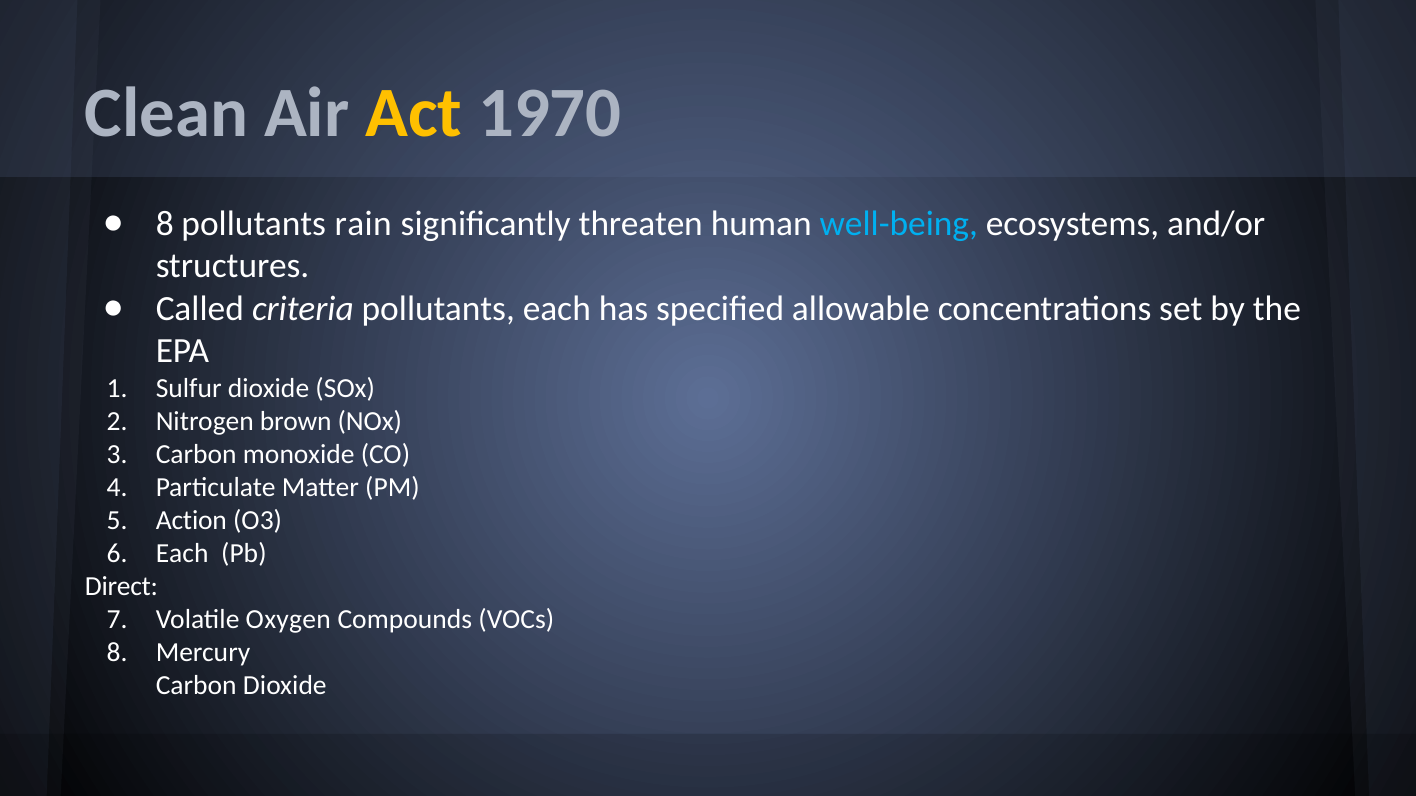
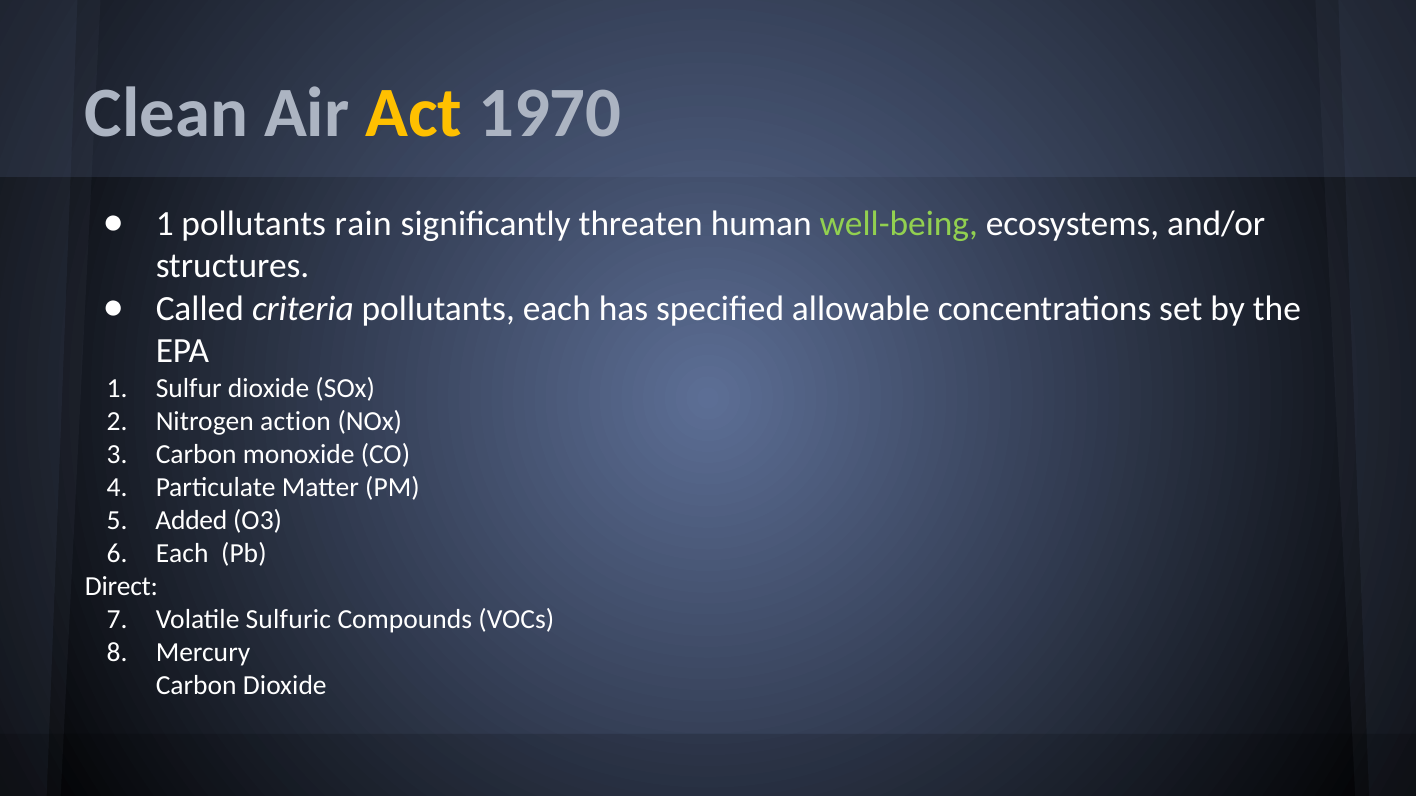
8: 8 -> 1 (165, 224)
well-being colour: light blue -> light green (899, 224)
brown: brown -> action (295, 421)
Action: Action -> Added (191, 521)
Oxygen: Oxygen -> Sulfuric (288, 620)
